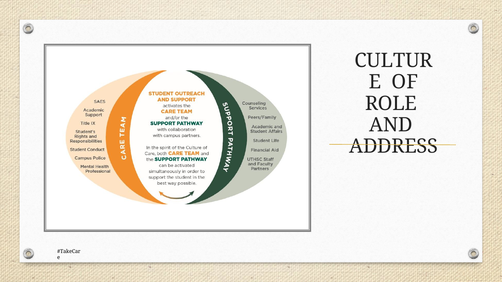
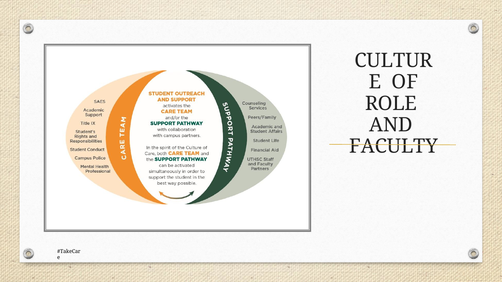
ADDRESS: ADDRESS -> FACULTY (394, 147)
